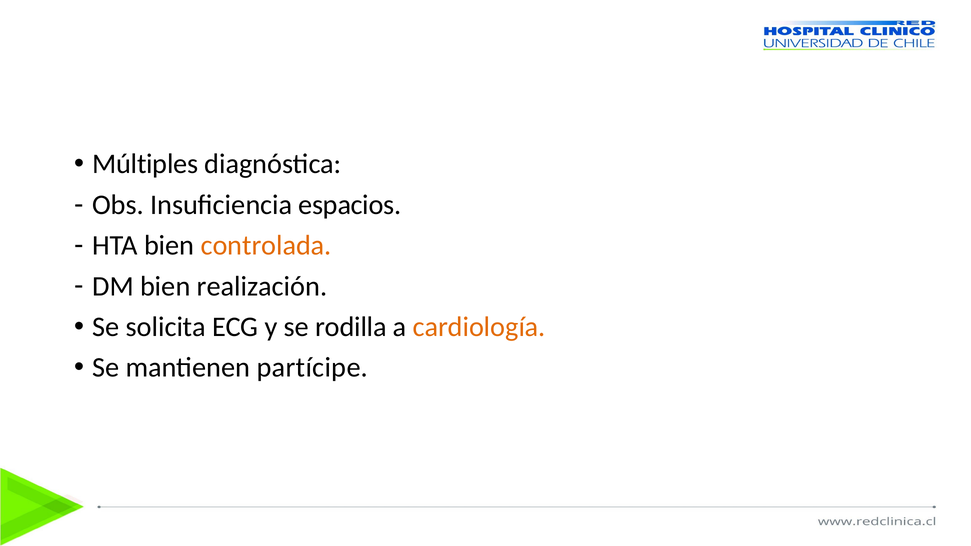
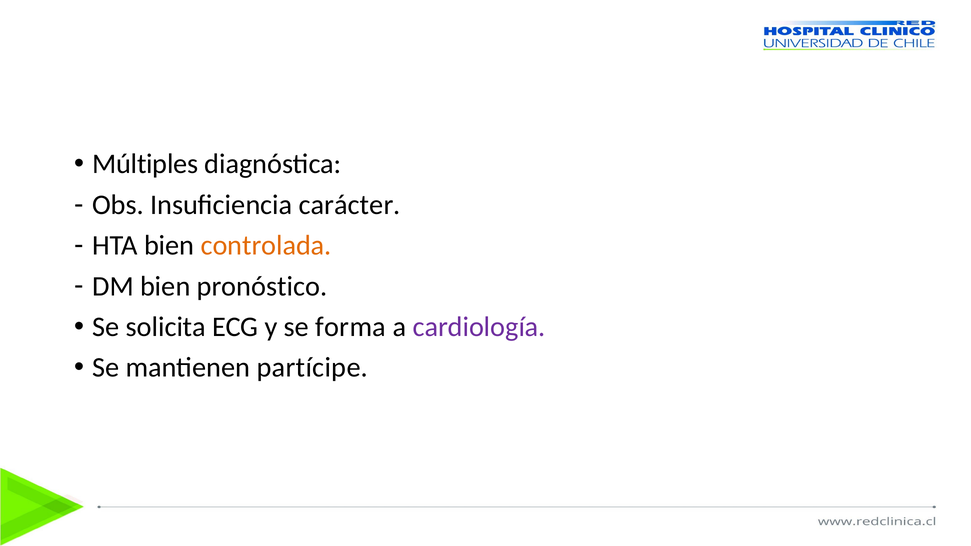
espacios: espacios -> carácter (350, 205)
realización: realización -> pronóstico (262, 286)
rodilla: rodilla -> forma (351, 327)
cardiología colour: orange -> purple (479, 327)
